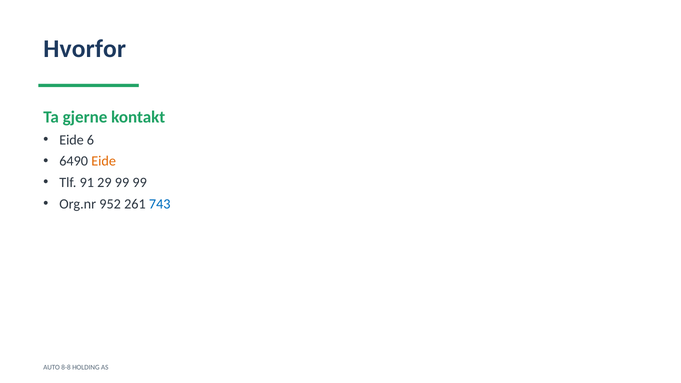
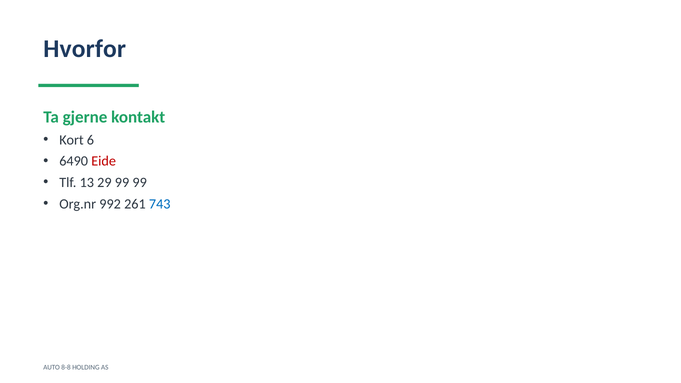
Eide: Eide -> Kort (71, 140)
Eide colour: orange -> red (104, 161)
91: 91 -> 13 (87, 183)
952: 952 -> 992 (110, 204)
